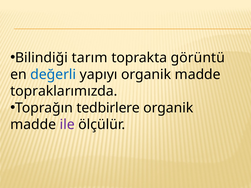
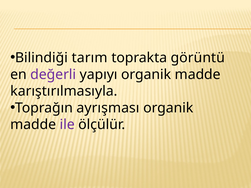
değerli colour: blue -> purple (53, 75)
topraklarımızda: topraklarımızda -> karıştırılmasıyla (64, 91)
tedbirlere: tedbirlere -> ayrışması (108, 108)
